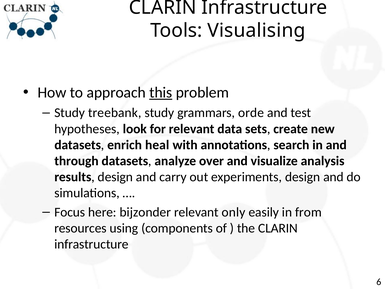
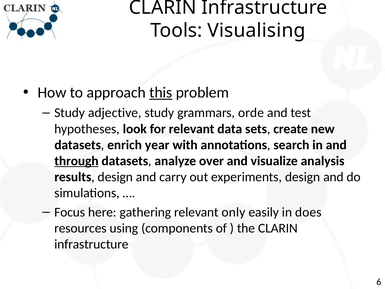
treebank: treebank -> adjective (115, 113)
heal: heal -> year (157, 145)
through underline: none -> present (76, 161)
bijzonder: bijzonder -> gathering (145, 212)
from: from -> does (308, 212)
